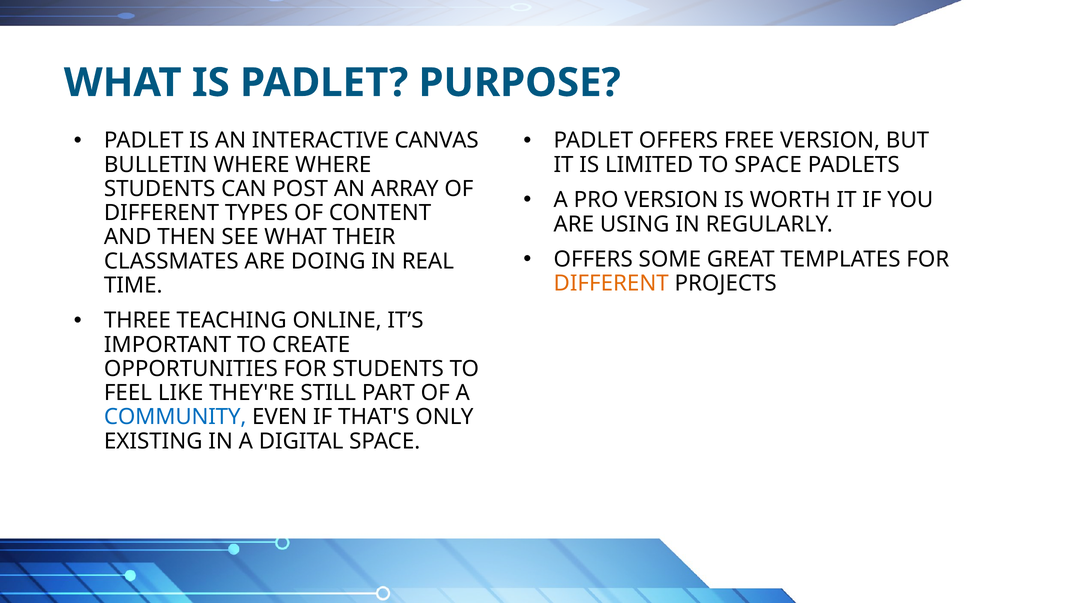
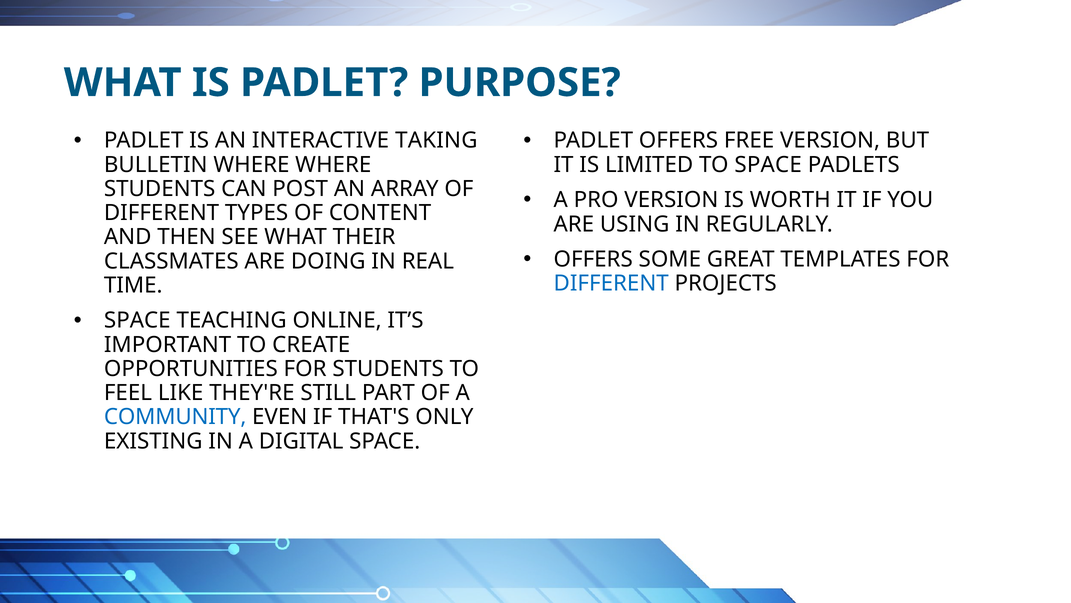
CANVAS: CANVAS -> TAKING (436, 140)
DIFFERENT colour: orange -> blue (611, 283)
THREE: THREE -> SPACE (137, 320)
